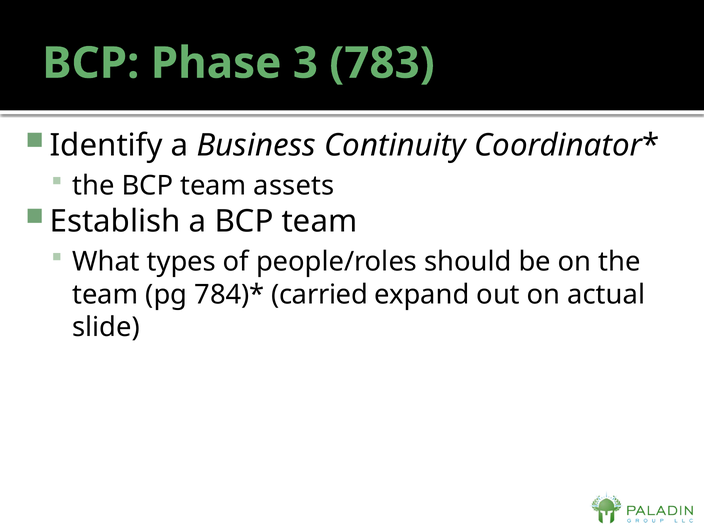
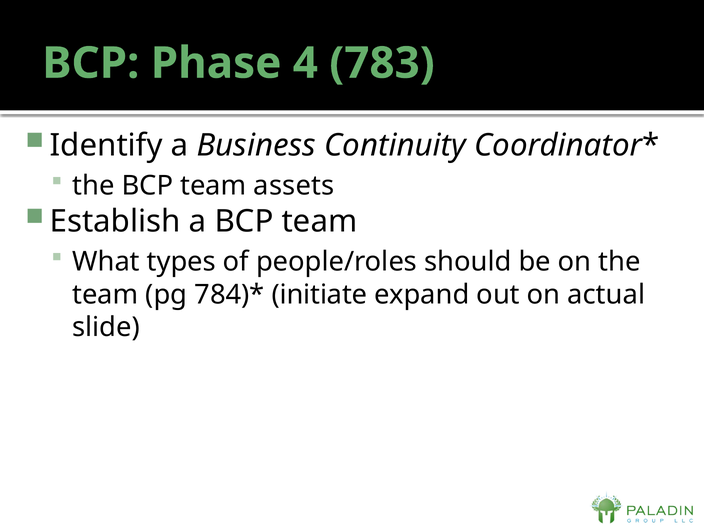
3: 3 -> 4 (305, 63)
carried: carried -> initiate (319, 295)
